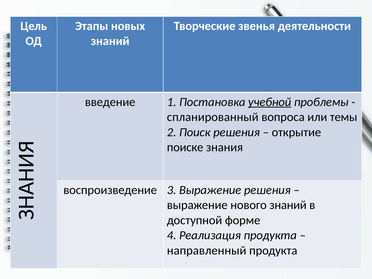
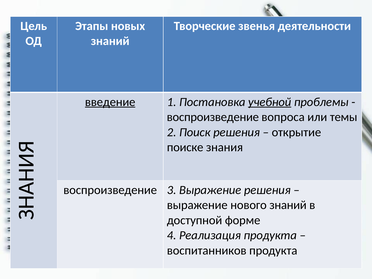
введение underline: none -> present (110, 102)
спланированный: спланированный -> воспроизведение (213, 117)
направленный: направленный -> воспитанников (207, 250)
